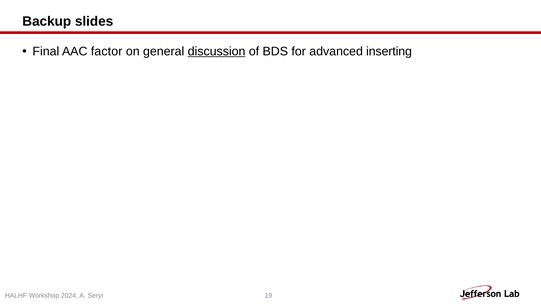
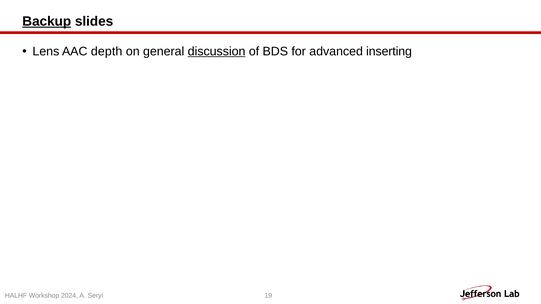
Backup underline: none -> present (47, 21)
Final: Final -> Lens (46, 51)
factor: factor -> depth (107, 51)
